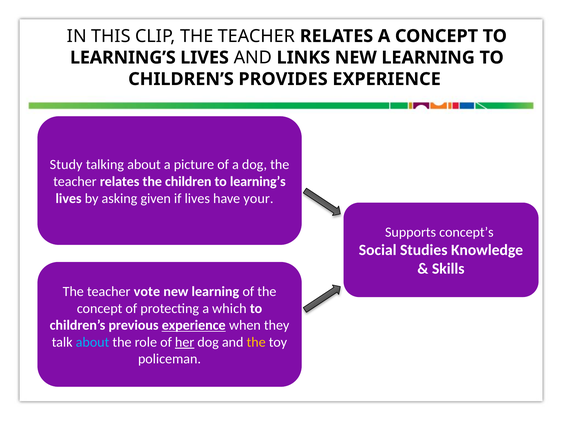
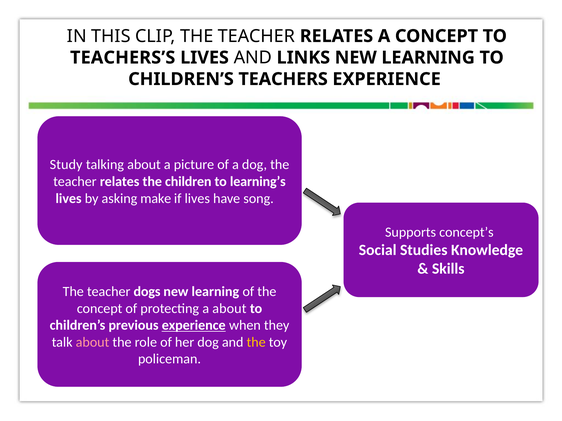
LEARNING’S: LEARNING’S -> TEACHERS’S (123, 58)
PROVIDES: PROVIDES -> TEACHERS (283, 79)
given: given -> make (156, 199)
your: your -> song (259, 199)
vote: vote -> dogs (147, 292)
a which: which -> about (229, 309)
about colour: light blue -> pink (93, 343)
her underline: present -> none (185, 343)
